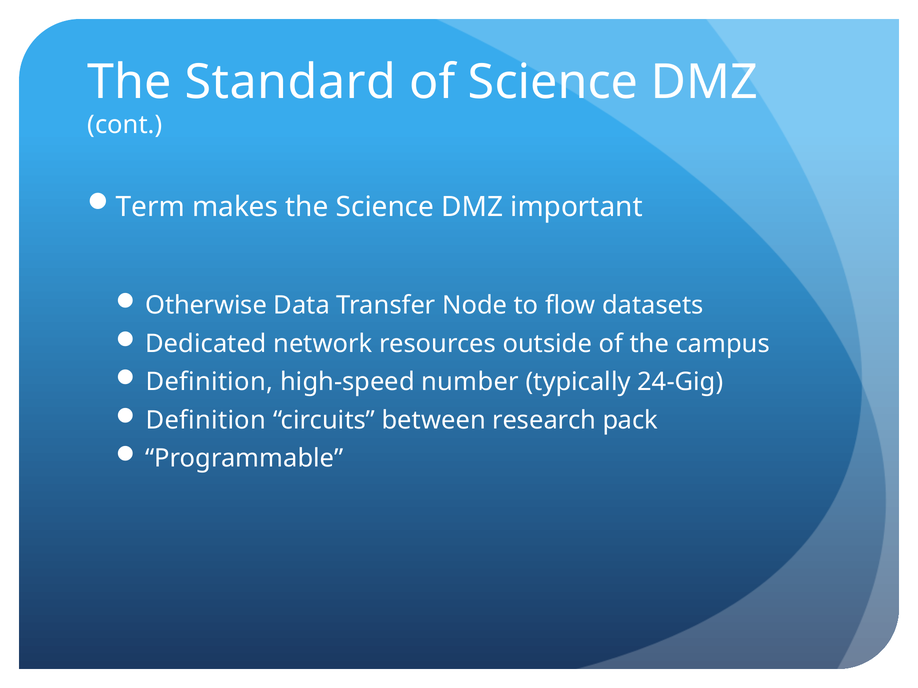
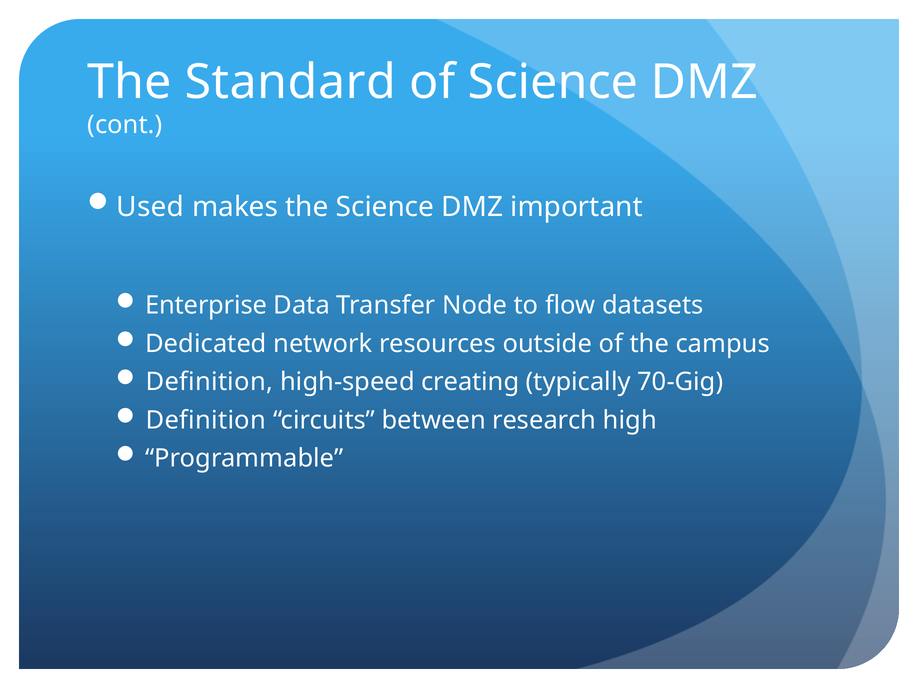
Term: Term -> Used (150, 207)
Otherwise: Otherwise -> Enterprise (206, 306)
number: number -> creating (470, 382)
24-Gig: 24-Gig -> 70-Gig (680, 382)
pack: pack -> high (630, 421)
